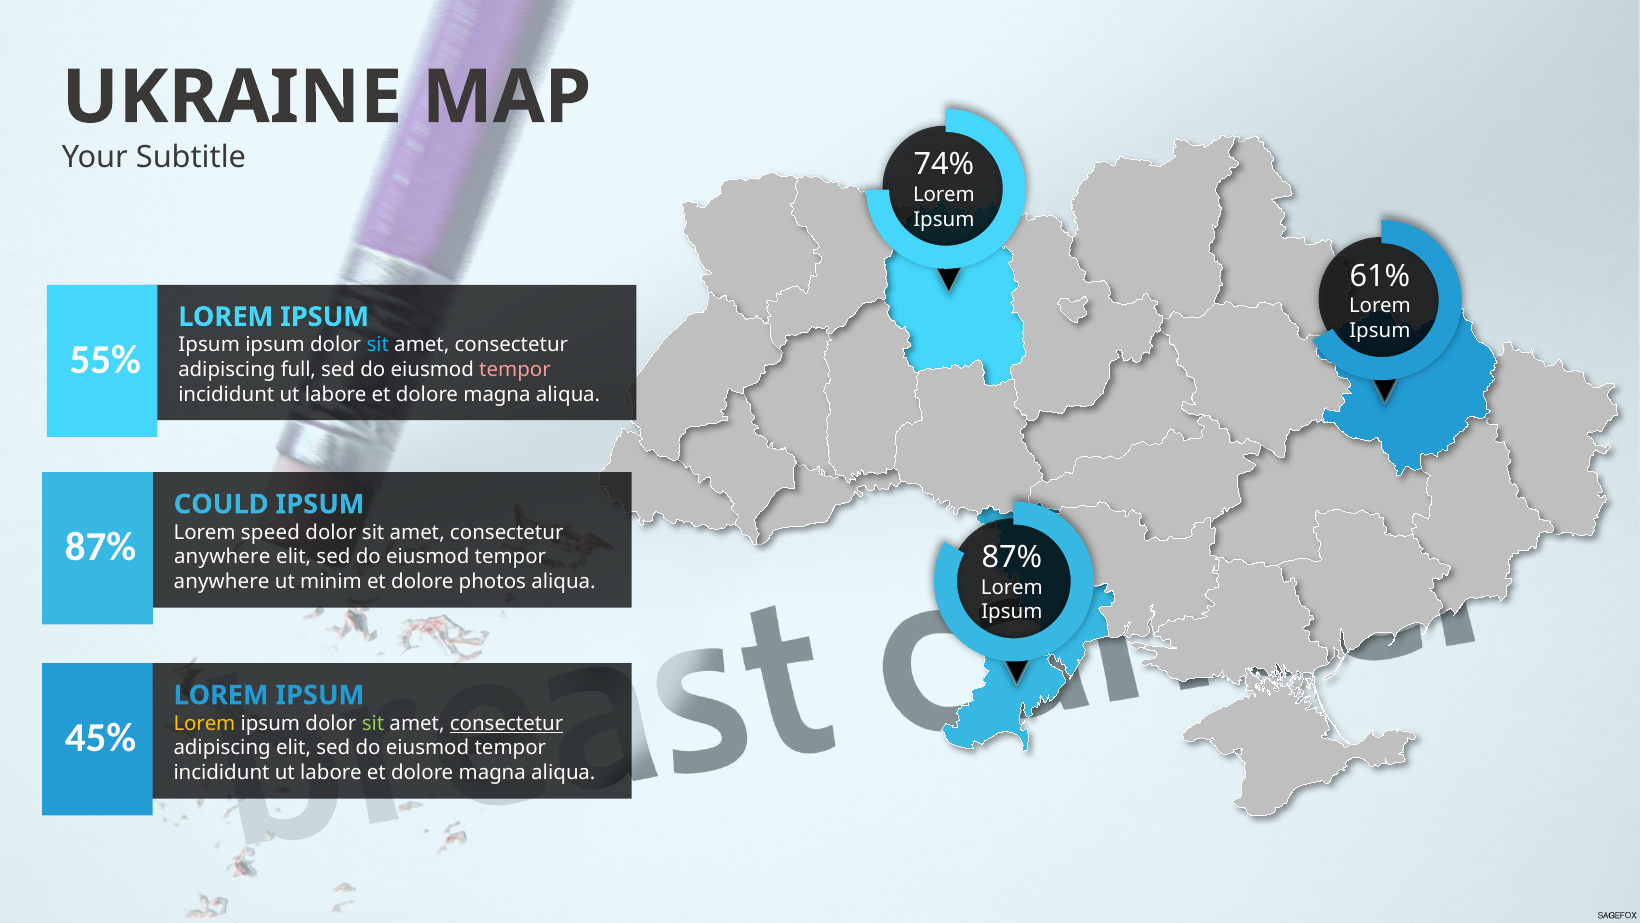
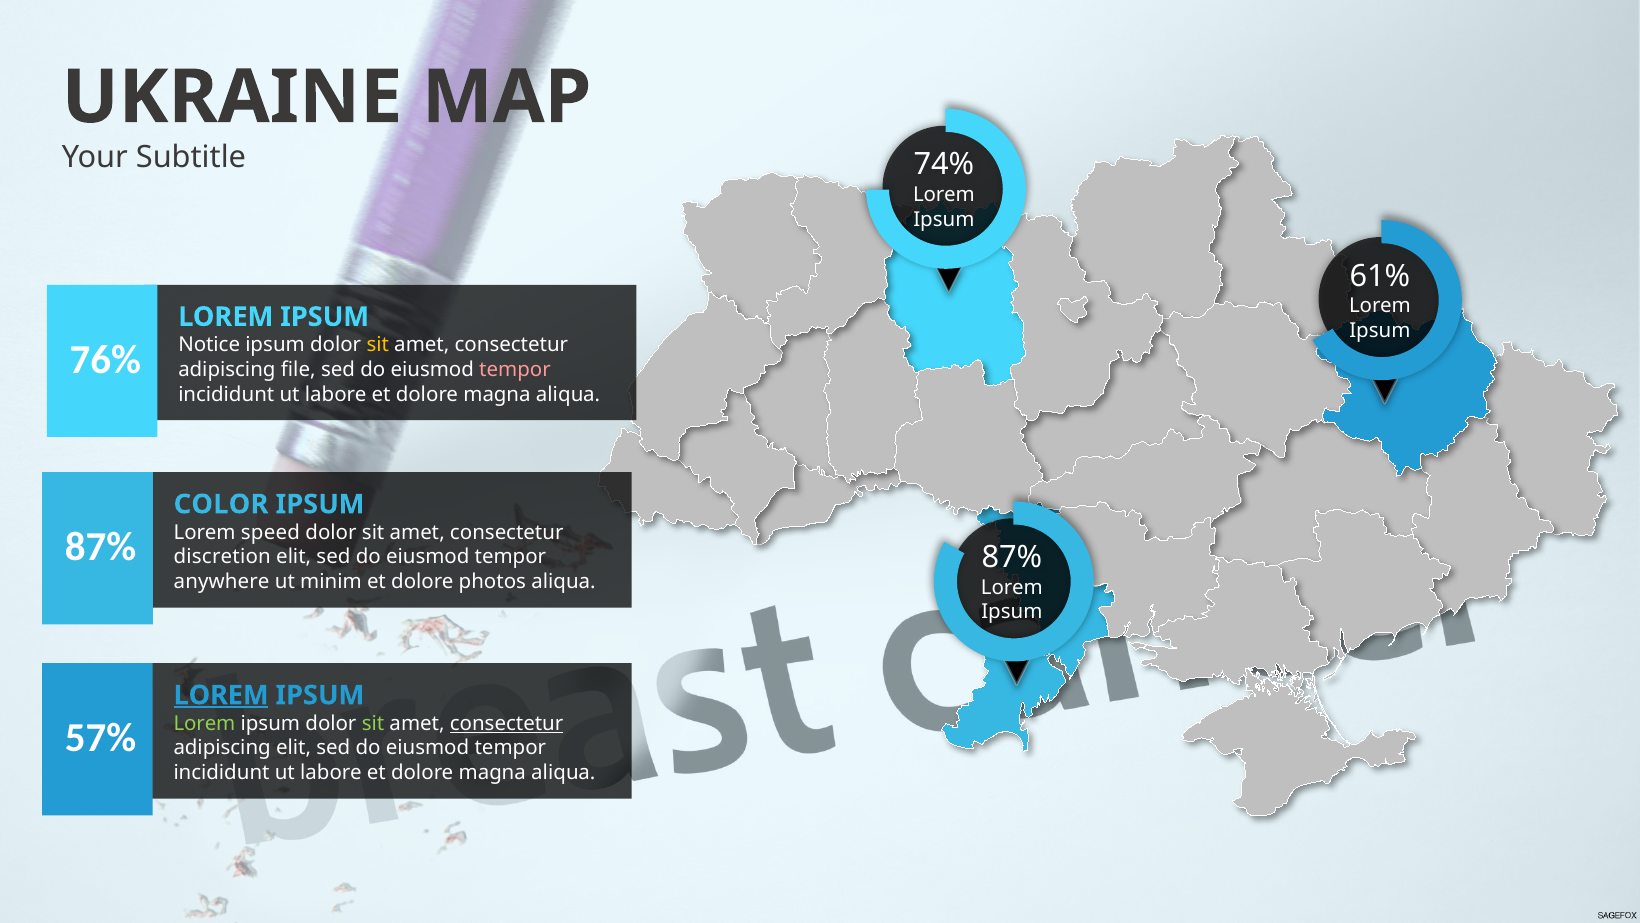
Ipsum: Ipsum -> Notice (209, 345)
sit colour: light blue -> yellow (378, 345)
55%: 55% -> 76% (105, 359)
full: full -> file (298, 370)
COULD: COULD -> COLOR (221, 504)
anywhere: anywhere -> discretion (222, 557)
LOREM underline: none -> present (221, 695)
Lorem colour: yellow -> light green (204, 723)
45%: 45% -> 57% (101, 737)
